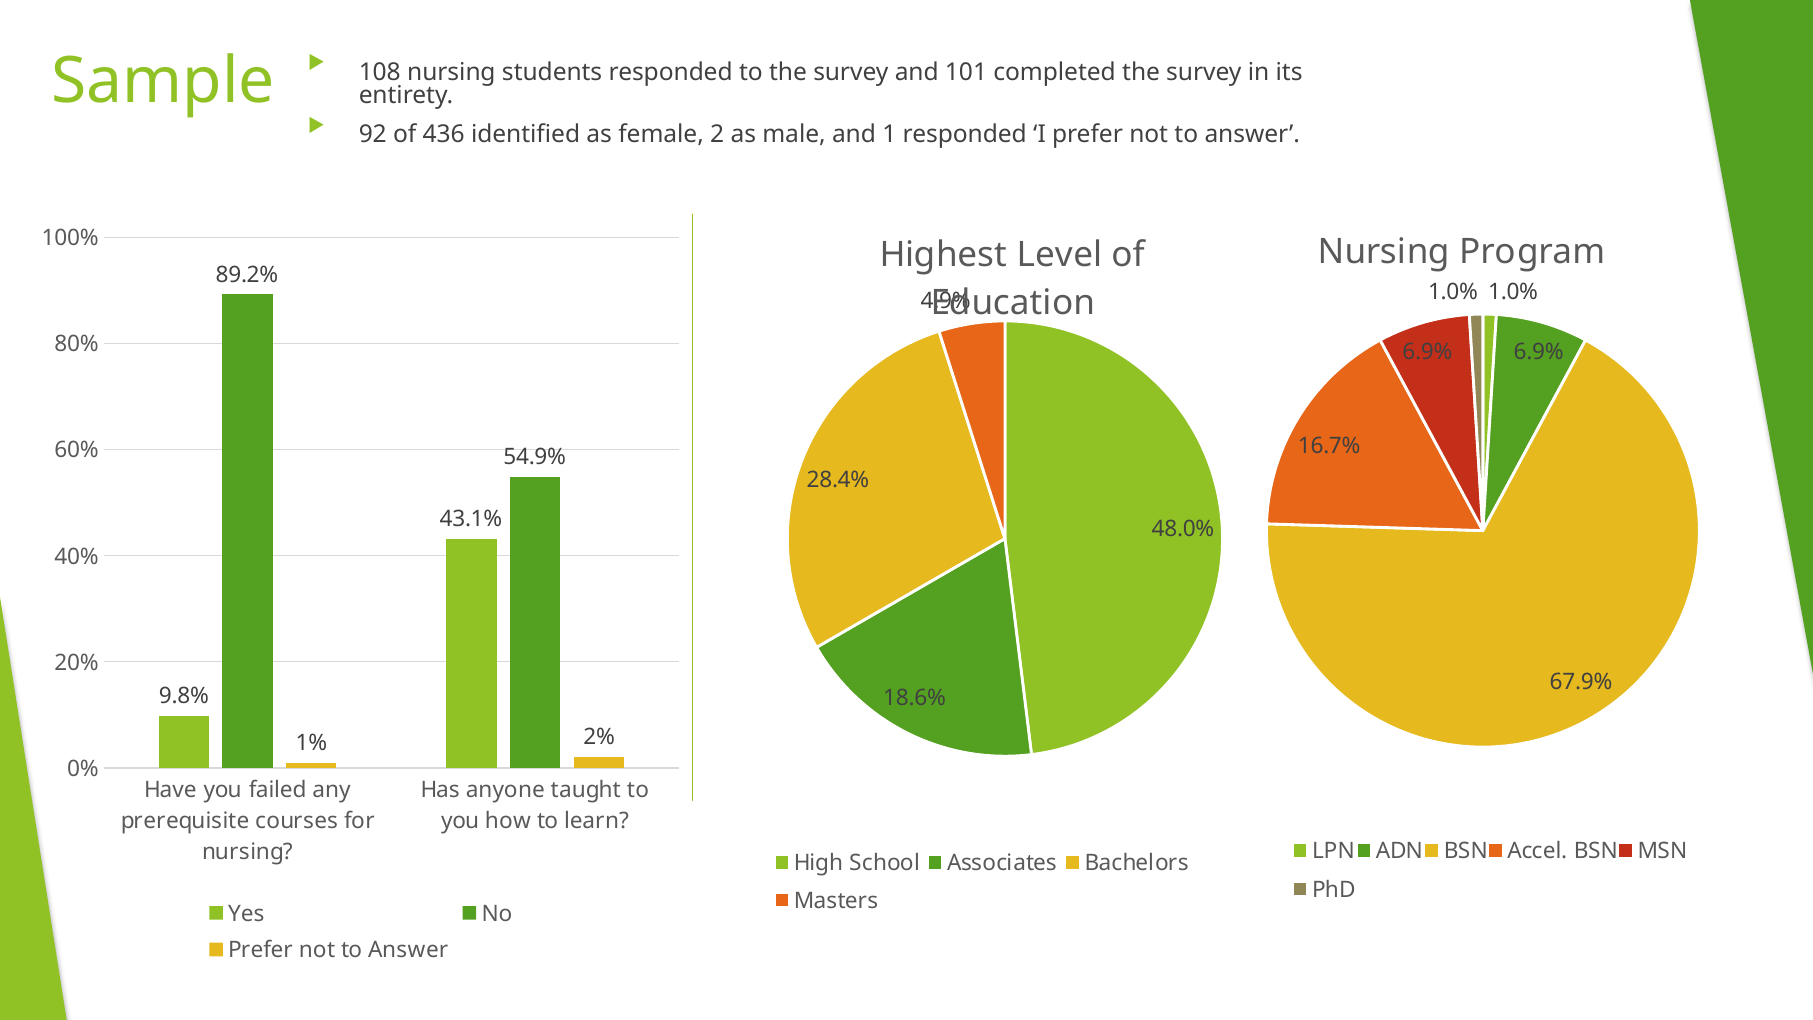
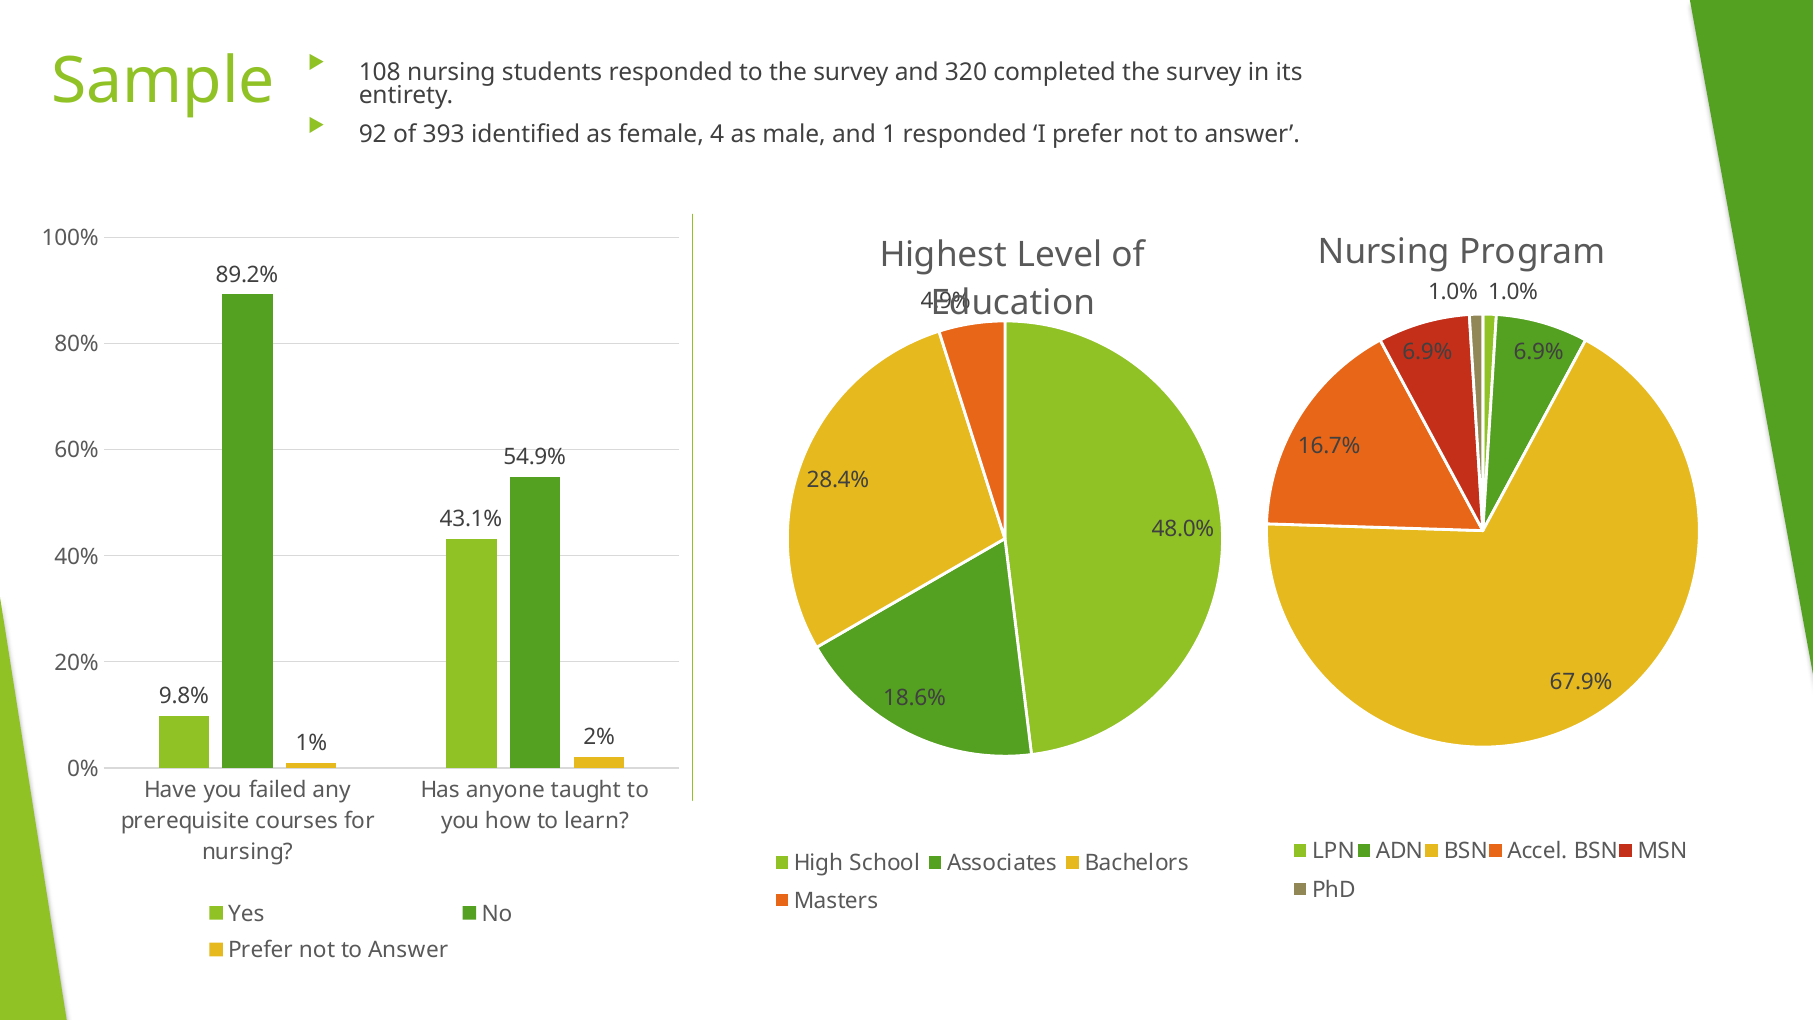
101: 101 -> 320 (966, 72)
436: 436 -> 393 (444, 134)
2: 2 -> 4 (717, 134)
